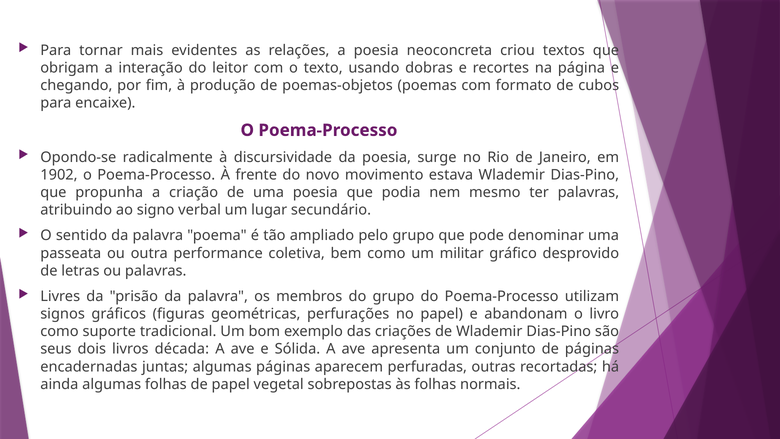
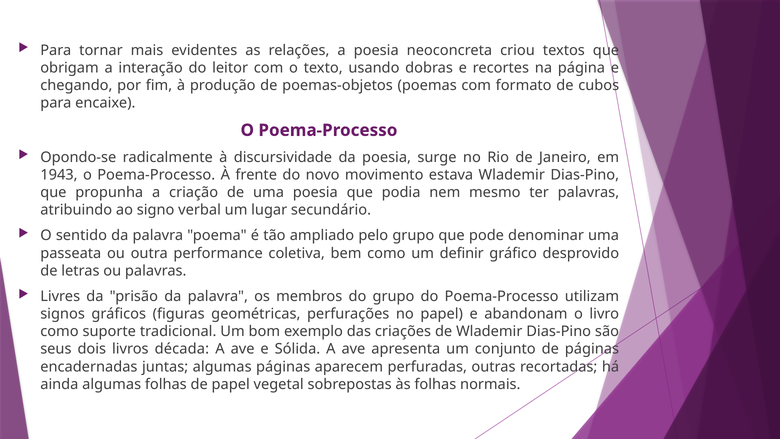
1902: 1902 -> 1943 (59, 175)
militar: militar -> definir (462, 253)
